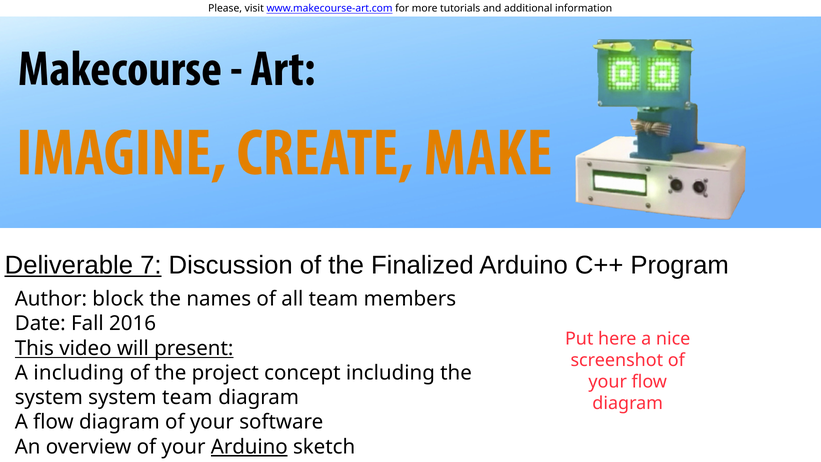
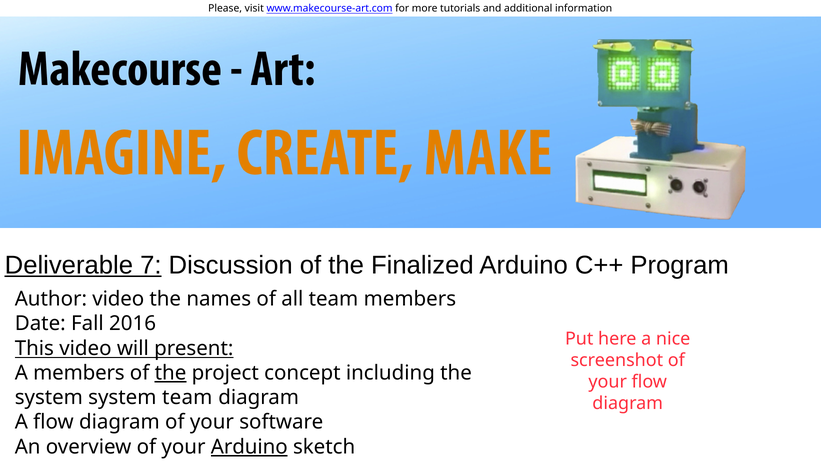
Author block: block -> video (118, 299)
A including: including -> members (79, 373)
the underline: none -> present (170, 373)
